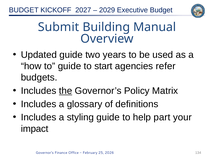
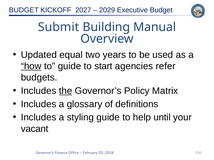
Updated guide: guide -> equal (71, 55)
how underline: none -> present (31, 66)
part: part -> until (162, 118)
impact: impact -> vacant (35, 129)
